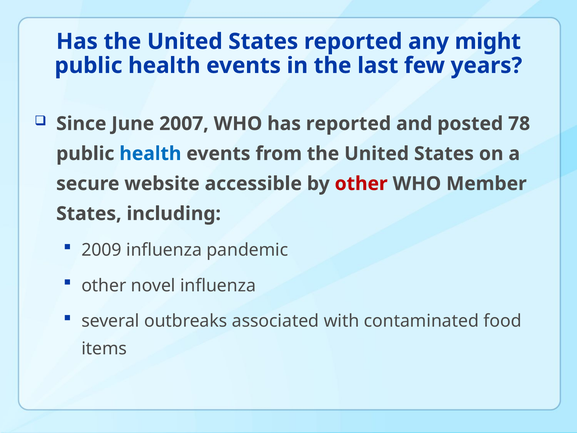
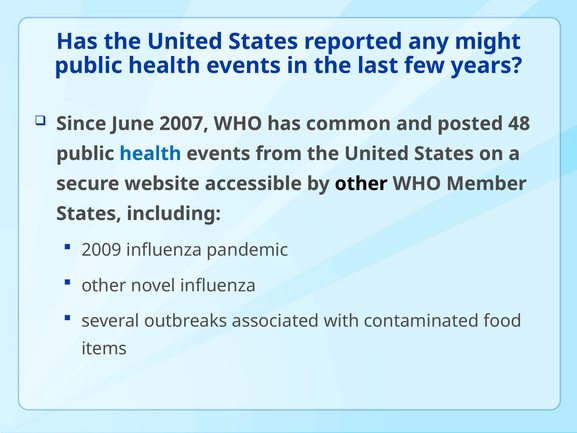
has reported: reported -> common (348, 124)
78: 78 -> 48 (519, 124)
other colour: red -> black (361, 184)
